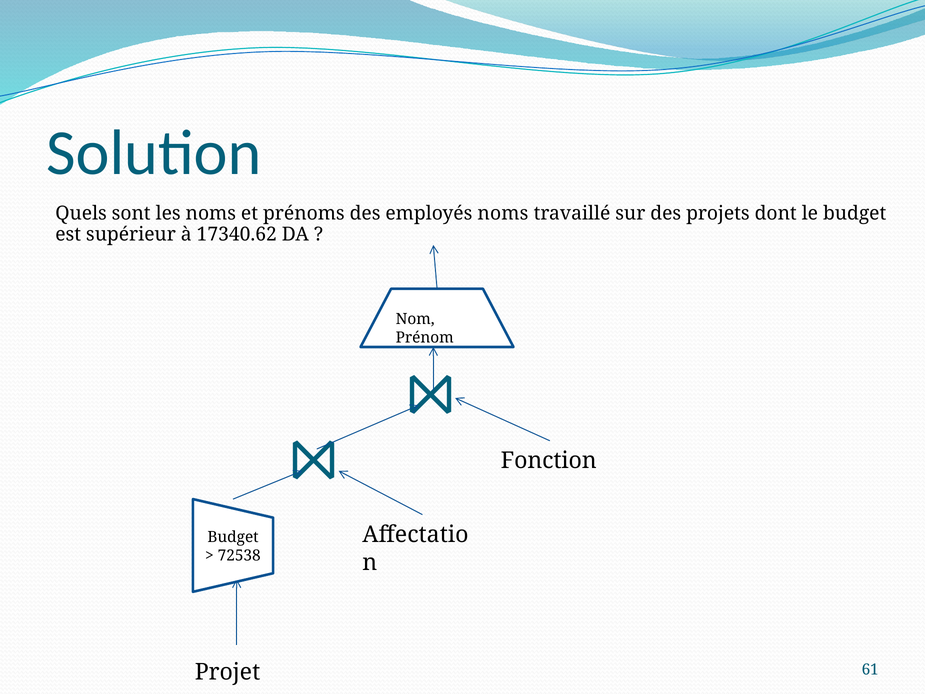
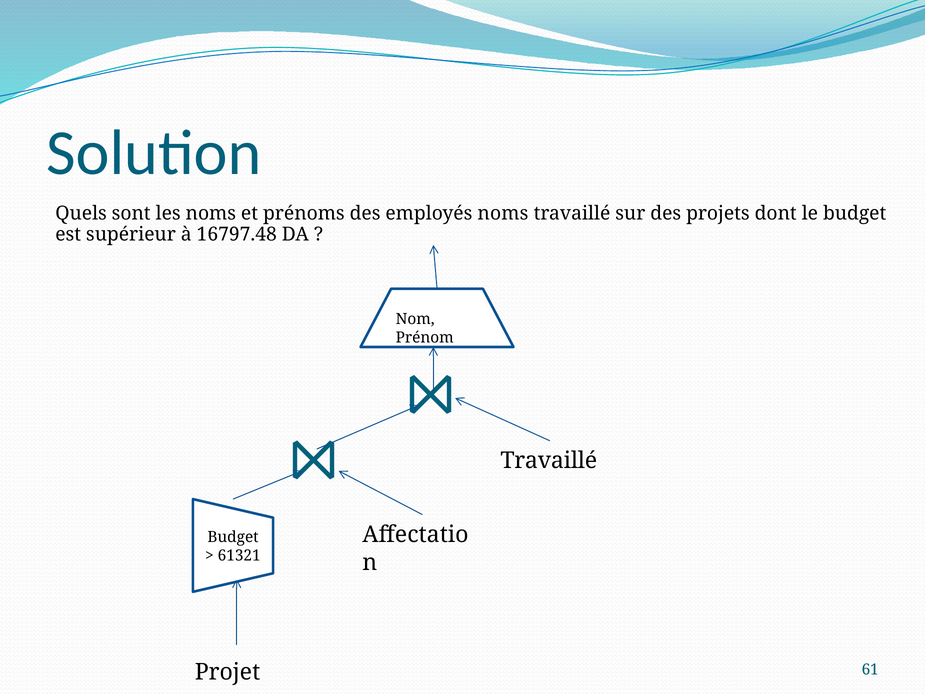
17340.62: 17340.62 -> 16797.48 (237, 234)
Fonction: Fonction -> Travaillé (549, 461)
72538: 72538 -> 61321 (239, 556)
